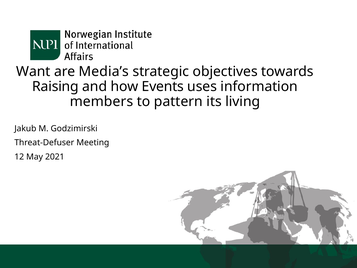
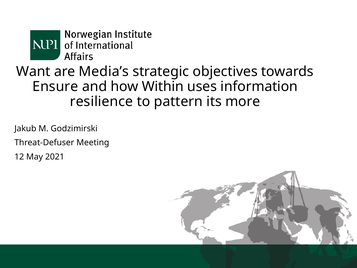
Raising: Raising -> Ensure (55, 87)
Events: Events -> Within (163, 87)
members: members -> resilience (101, 102)
living: living -> more (243, 102)
